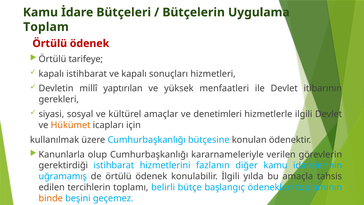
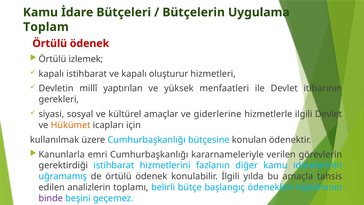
tarifeye: tarifeye -> izlemek (86, 59)
sonuçları: sonuçları -> oluşturur (169, 74)
denetimleri: denetimleri -> giderlerine (218, 114)
olup: olup -> emri (98, 154)
tercihlerin: tercihlerin -> analizlerin (89, 187)
binde colour: orange -> purple (51, 198)
